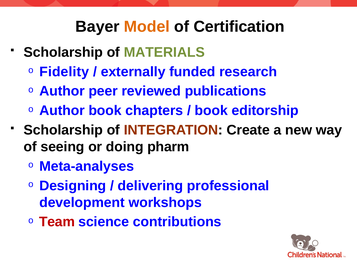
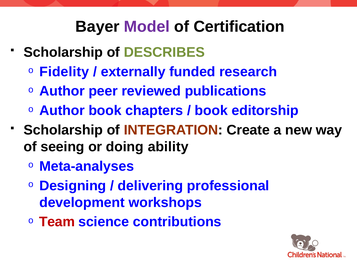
Model colour: orange -> purple (147, 27)
MATERIALS: MATERIALS -> DESCRIBES (164, 52)
pharm: pharm -> ability (168, 147)
